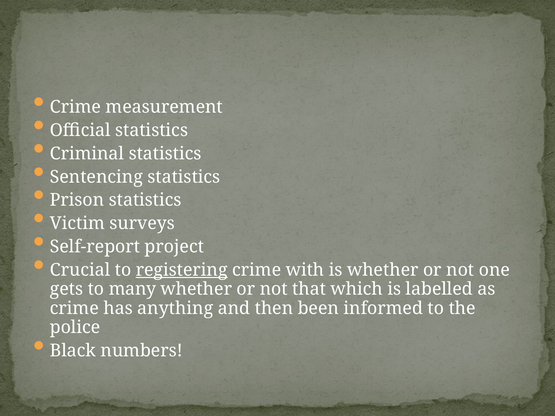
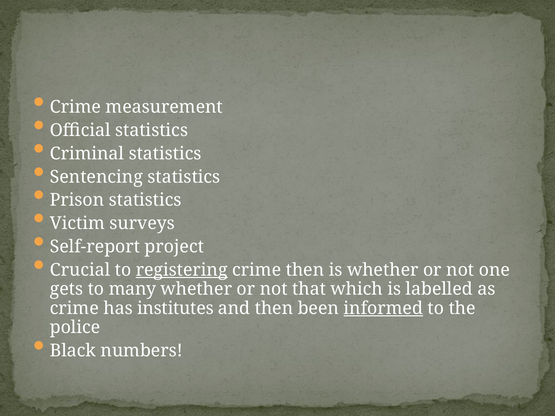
crime with: with -> then (305, 270)
anything: anything -> institutes (175, 308)
informed underline: none -> present (383, 308)
